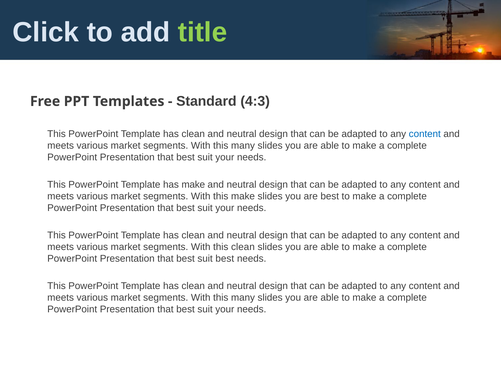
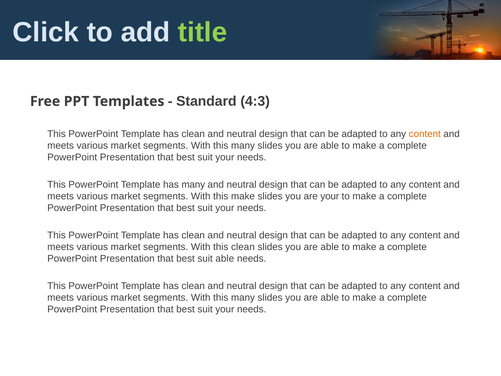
content colour: blue -> orange (425, 134)
has make: make -> many (193, 184)
are best: best -> your (330, 196)
suit best: best -> able (225, 259)
